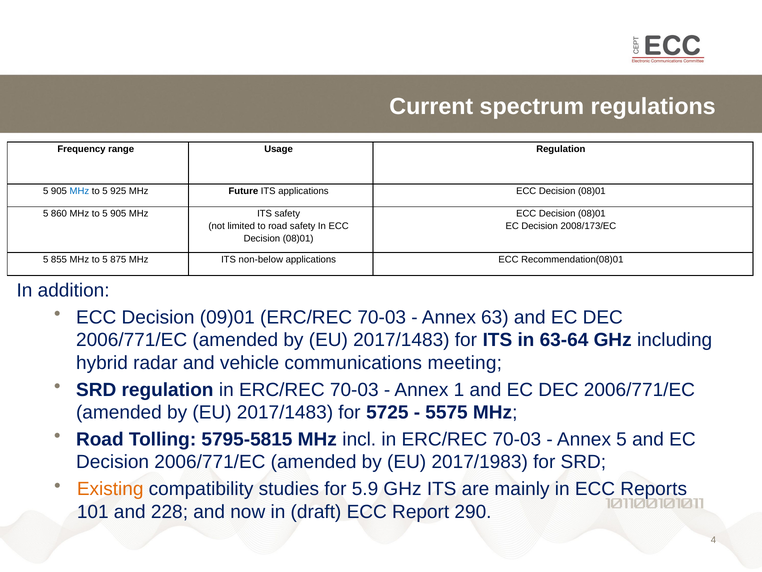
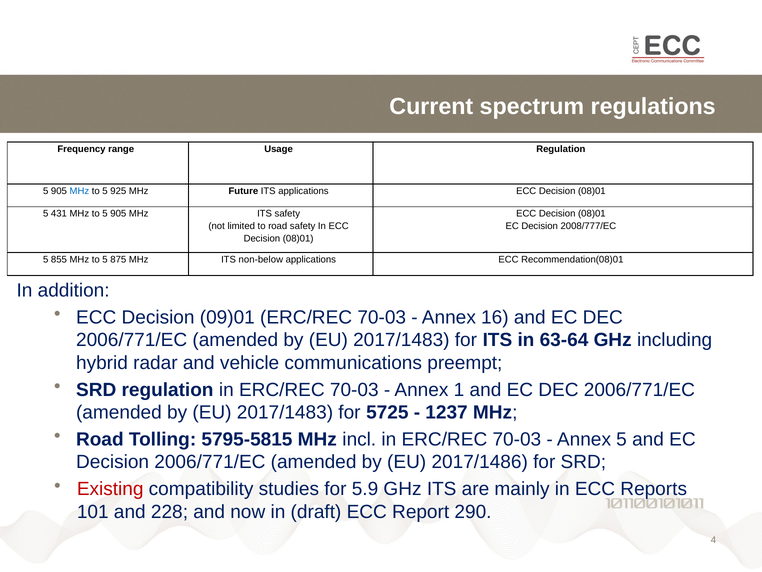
860: 860 -> 431 (59, 214)
2008/173/EC: 2008/173/EC -> 2008/777/EC (588, 226)
63: 63 -> 16 (495, 317)
meeting: meeting -> preempt (465, 363)
5575: 5575 -> 1237 (447, 412)
2017/1983: 2017/1983 -> 2017/1486 (480, 462)
Existing colour: orange -> red (110, 488)
